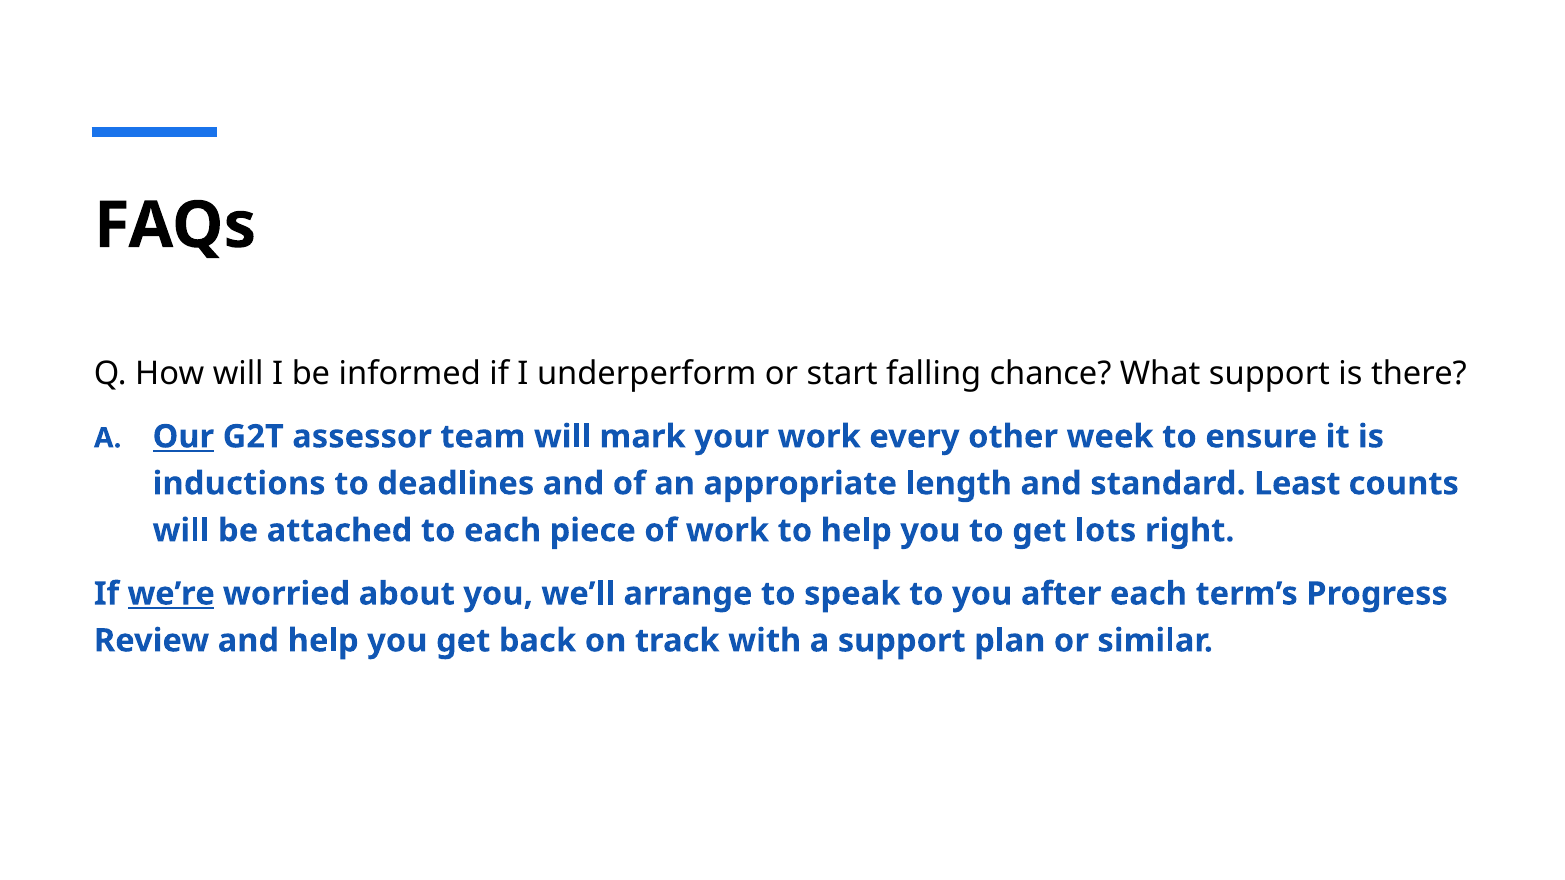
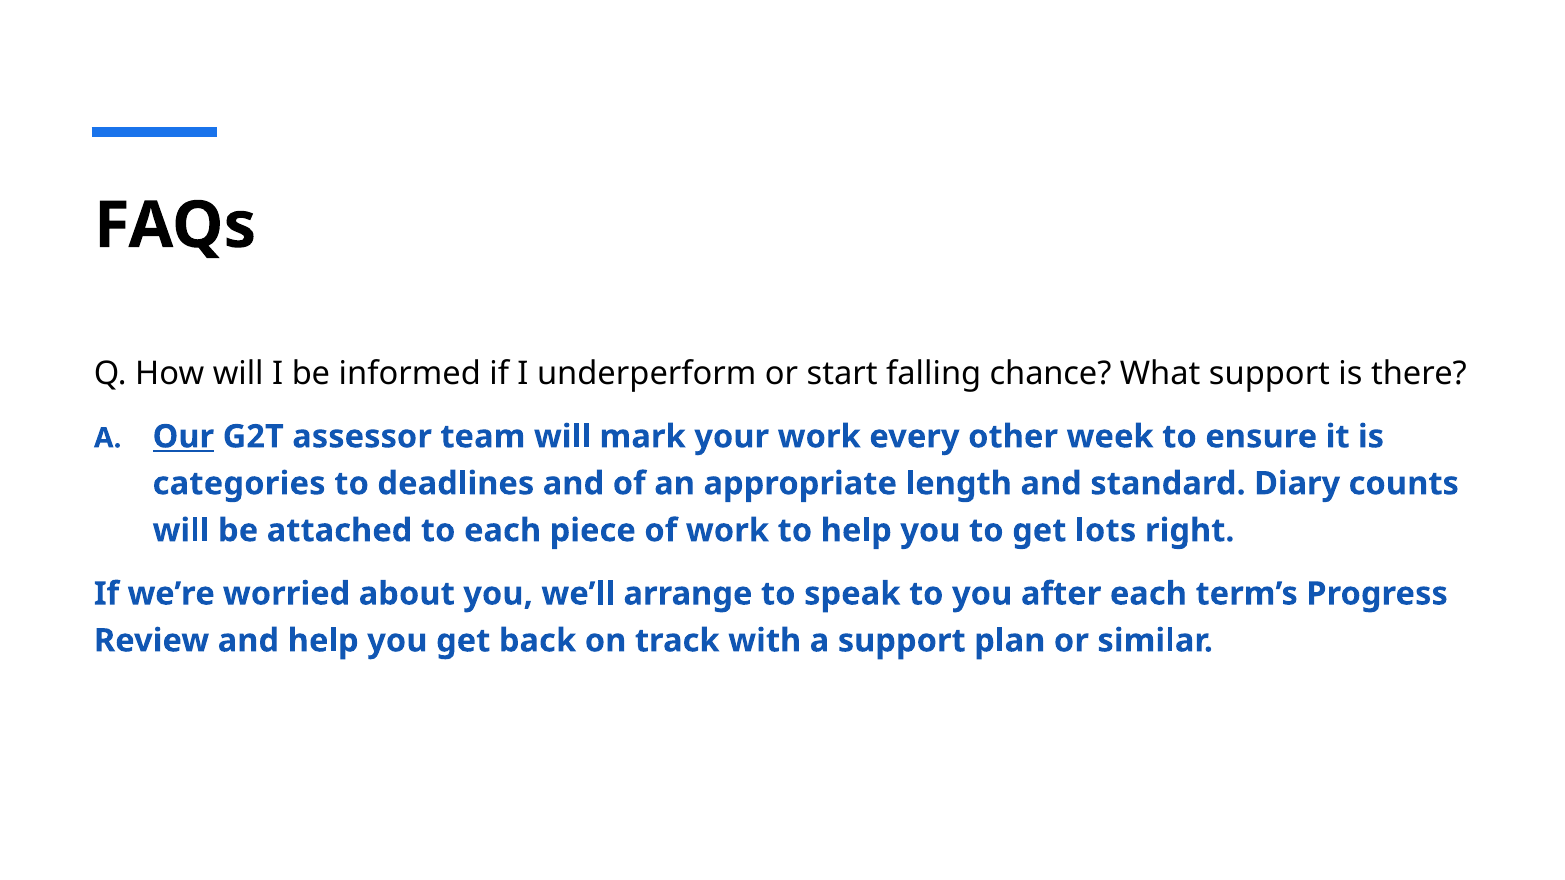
inductions: inductions -> categories (239, 484)
Least: Least -> Diary (1297, 484)
we’re underline: present -> none (171, 594)
